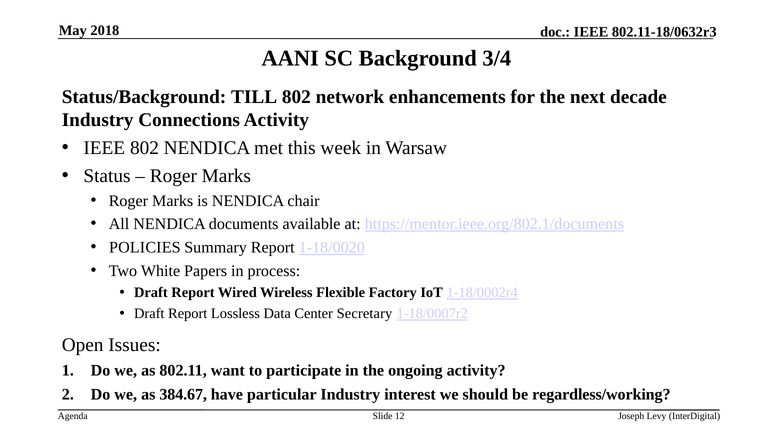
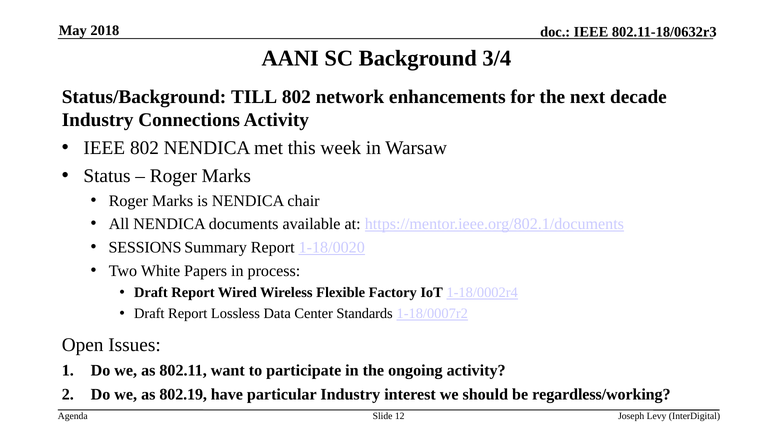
POLICIES: POLICIES -> SESSIONS (145, 247)
Secretary: Secretary -> Standards (365, 313)
384.67: 384.67 -> 802.19 (183, 394)
